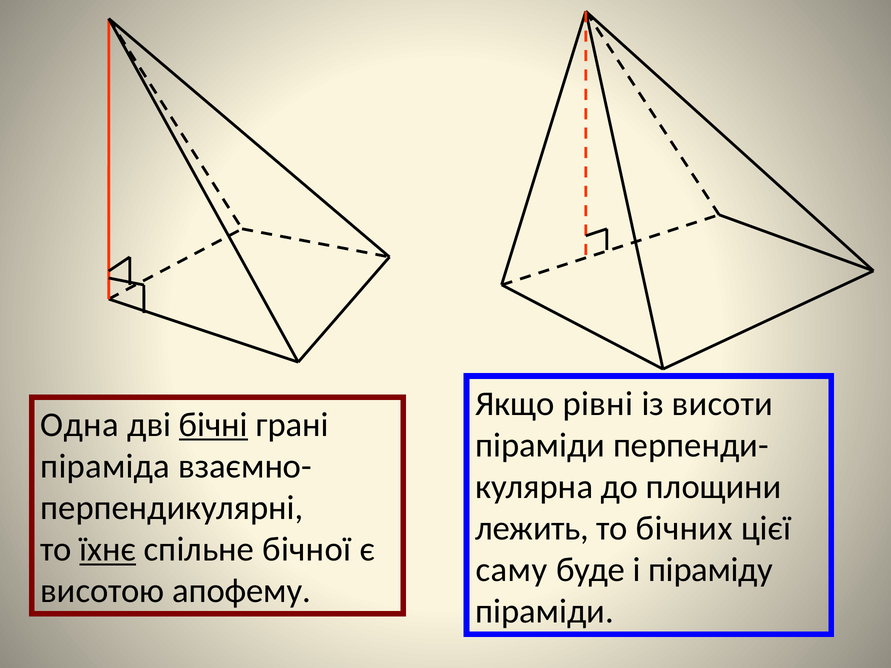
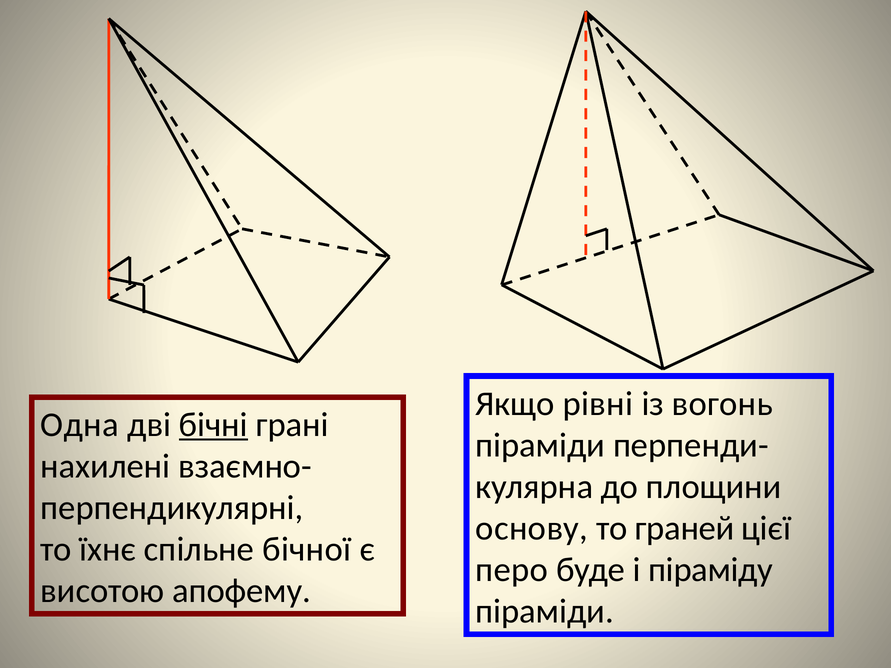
висоти: висоти -> вогонь (722, 404)
піраміда: піраміда -> нахилені (105, 466)
лежить: лежить -> основу (532, 529)
бічних: бічних -> граней (685, 529)
їхнє underline: present -> none (108, 550)
саму: саму -> перо (512, 570)
